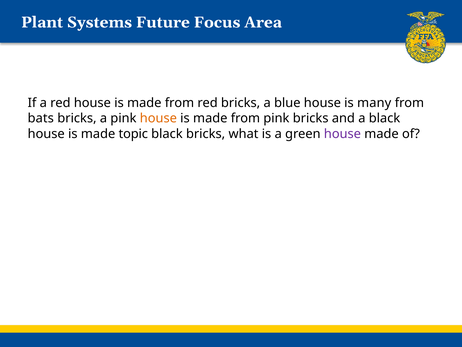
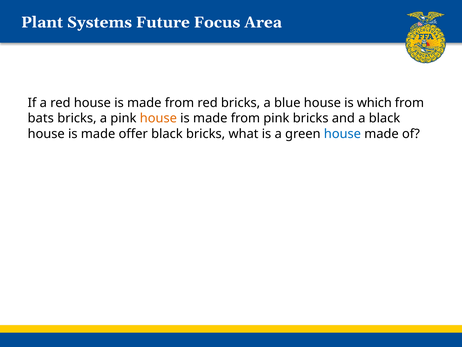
many: many -> which (374, 103)
topic: topic -> offer (133, 134)
house colour: purple -> blue (342, 134)
